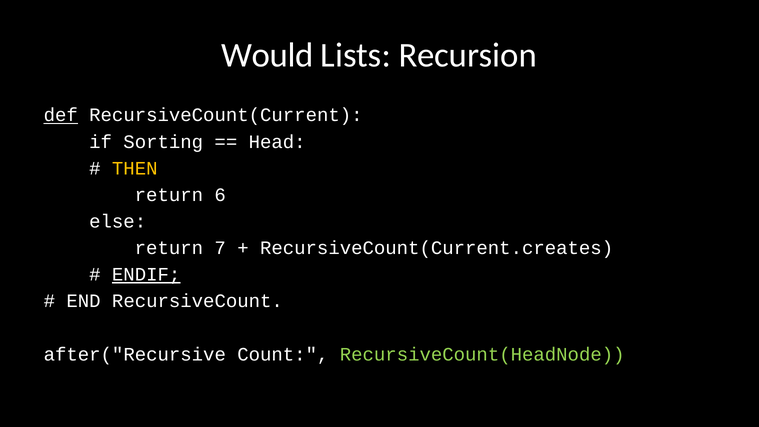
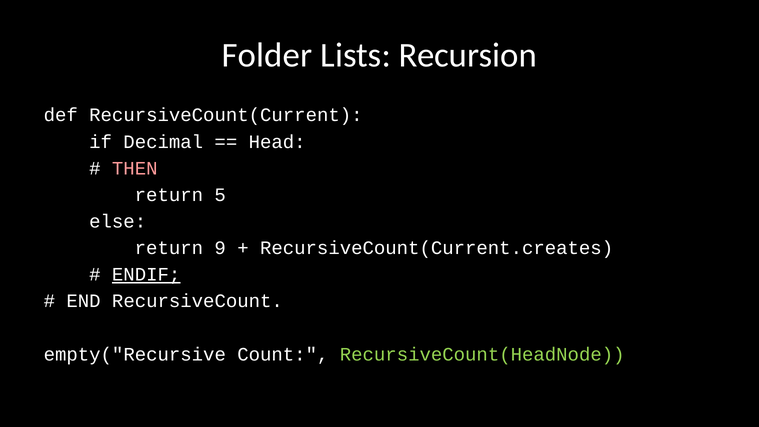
Would: Would -> Folder (267, 55)
def underline: present -> none (61, 115)
Sorting: Sorting -> Decimal (163, 142)
THEN colour: yellow -> pink (135, 168)
6: 6 -> 5 (220, 195)
7: 7 -> 9 (220, 248)
after("Recursive: after("Recursive -> empty("Recursive (135, 354)
